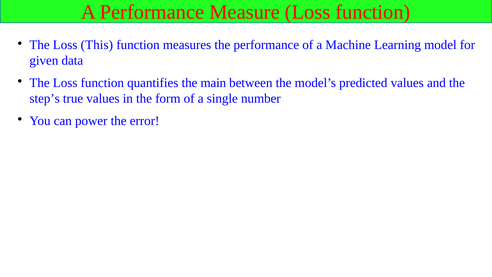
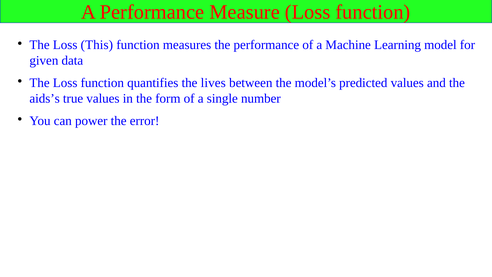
main: main -> lives (213, 83)
step’s: step’s -> aids’s (45, 98)
